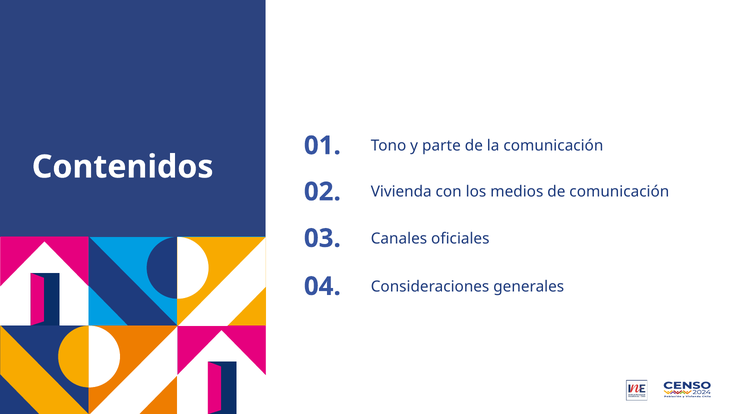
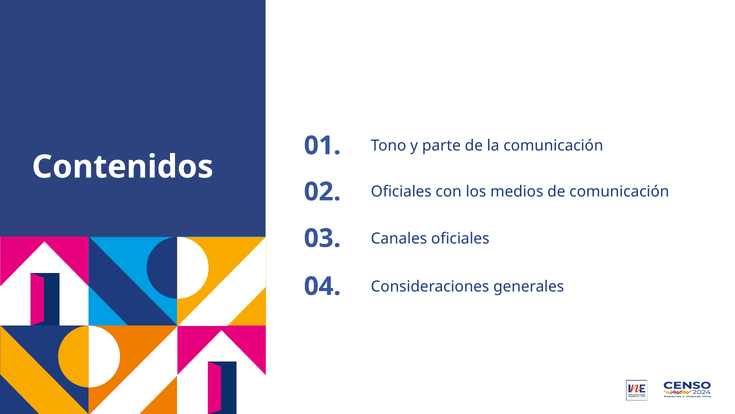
Vivienda: Vivienda -> Oficiales (401, 192)
